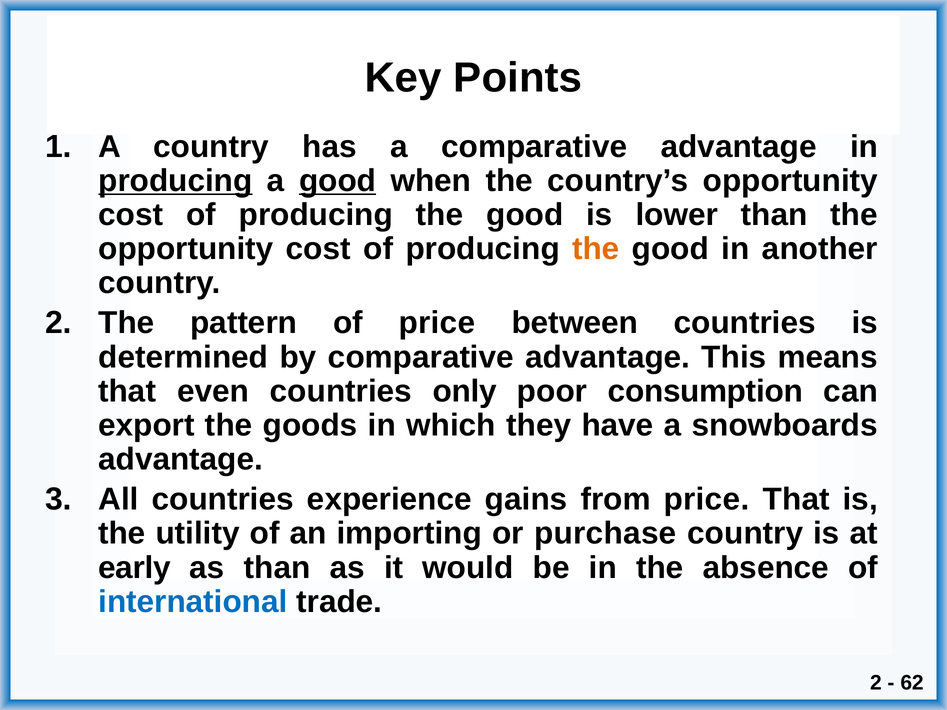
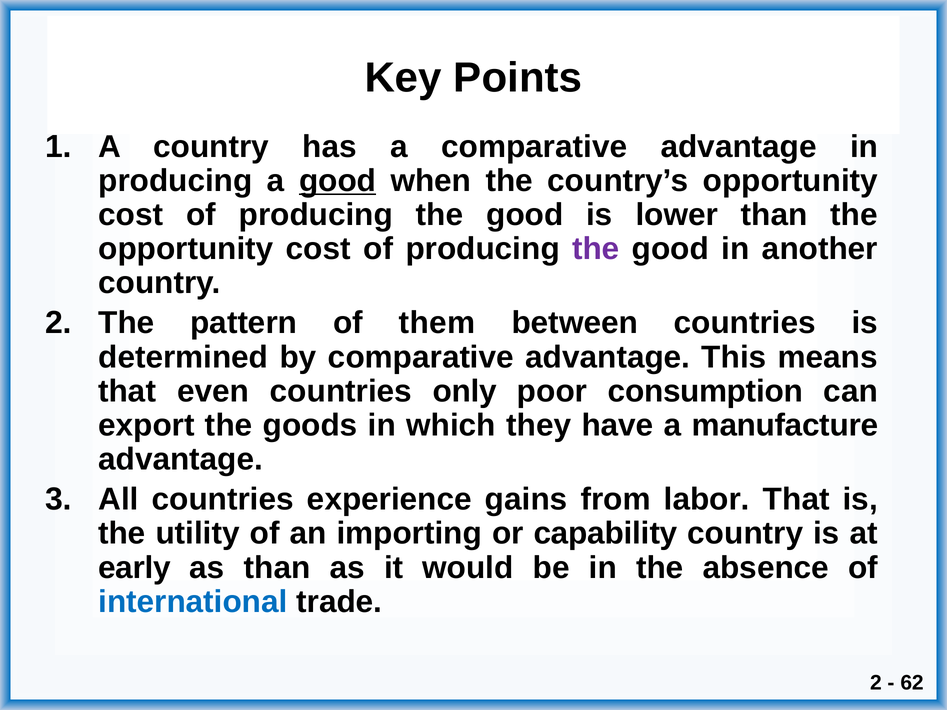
producing underline: present -> none (175, 181)
the colour: orange -> purple (596, 249)
of price: price -> them (437, 323)
snowboards: snowboards -> manufacture (785, 425)
from price: price -> labor (707, 500)
purchase: purchase -> capability (606, 534)
